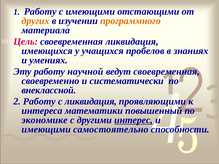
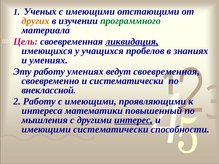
1 Работу: Работу -> Ученых (40, 12)
программного colour: orange -> green (130, 21)
ликвидация underline: none -> present (132, 42)
работу научной: научной -> умениях (85, 72)
ликвидация: ликвидация -> имеющими (91, 102)
экономике: экономике -> мышления (45, 120)
имеющими самостоятельно: самостоятельно -> систематически (111, 130)
